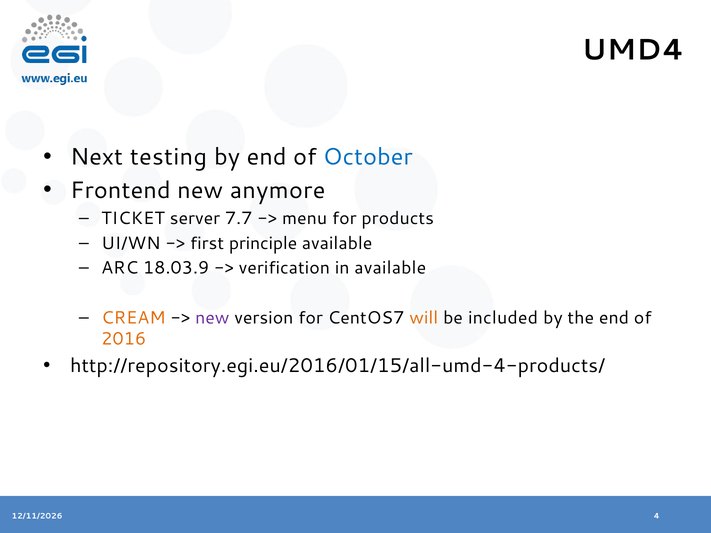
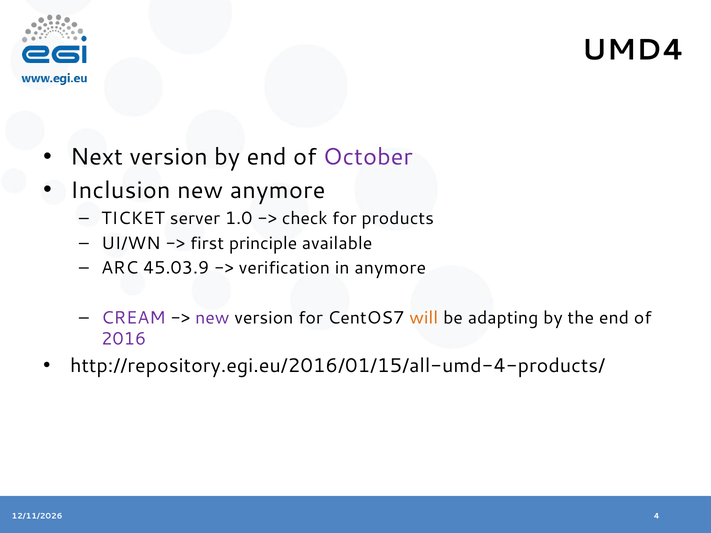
Next testing: testing -> version (169, 157)
October colour: blue -> purple (368, 157)
Frontend: Frontend -> Inclusion (120, 190)
7.7: 7.7 -> 1.0 (239, 218)
menu: menu -> check (305, 218)
18.03.9: 18.03.9 -> 45.03.9 (176, 268)
in available: available -> anymore (390, 268)
CREAM colour: orange -> purple (133, 318)
included: included -> adapting (503, 318)
2016 colour: orange -> purple (124, 339)
